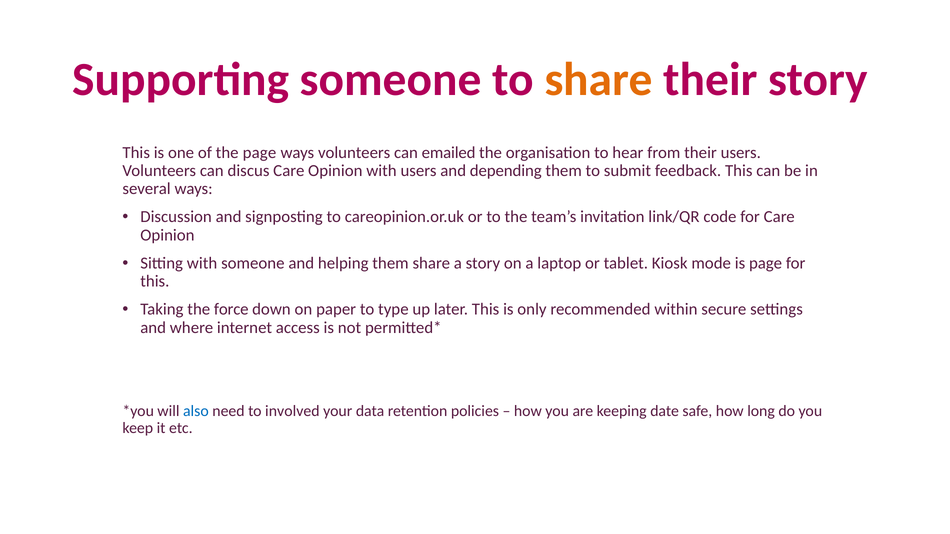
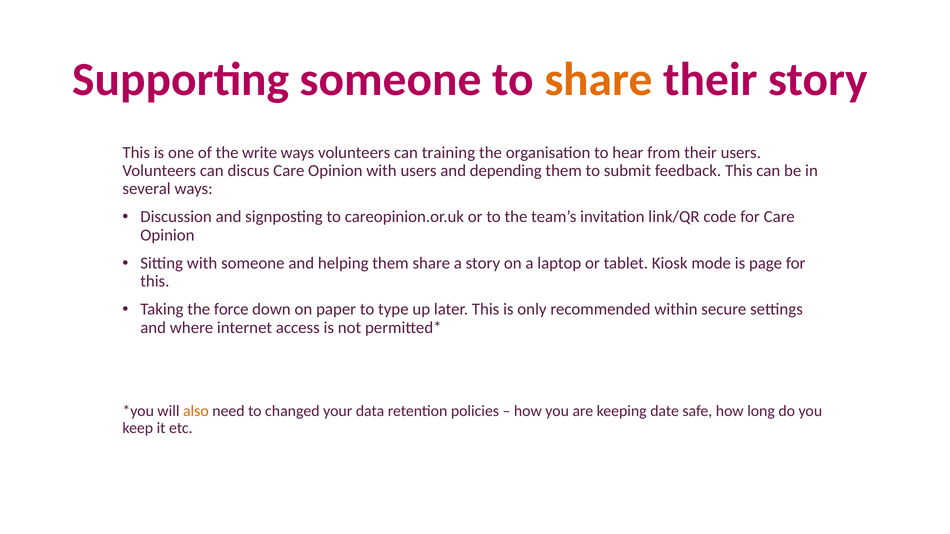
the page: page -> write (260, 153)
emailed: emailed -> training (448, 153)
also colour: blue -> orange (196, 411)
involved: involved -> changed (292, 411)
